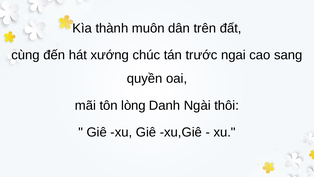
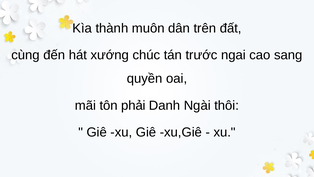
lòng: lòng -> phải (133, 105)
